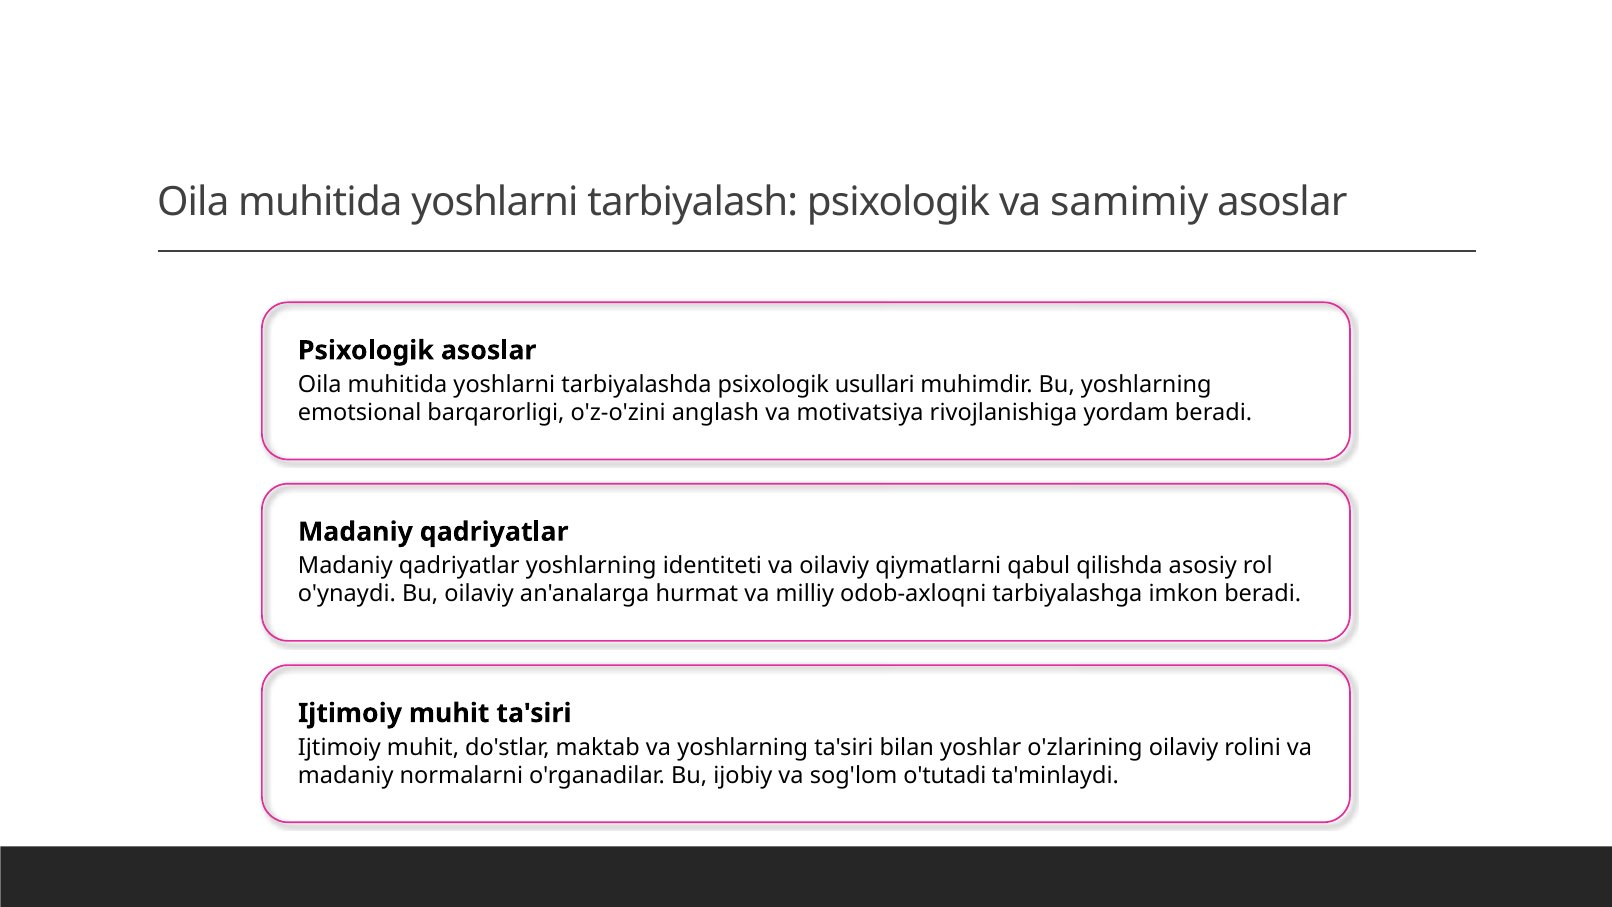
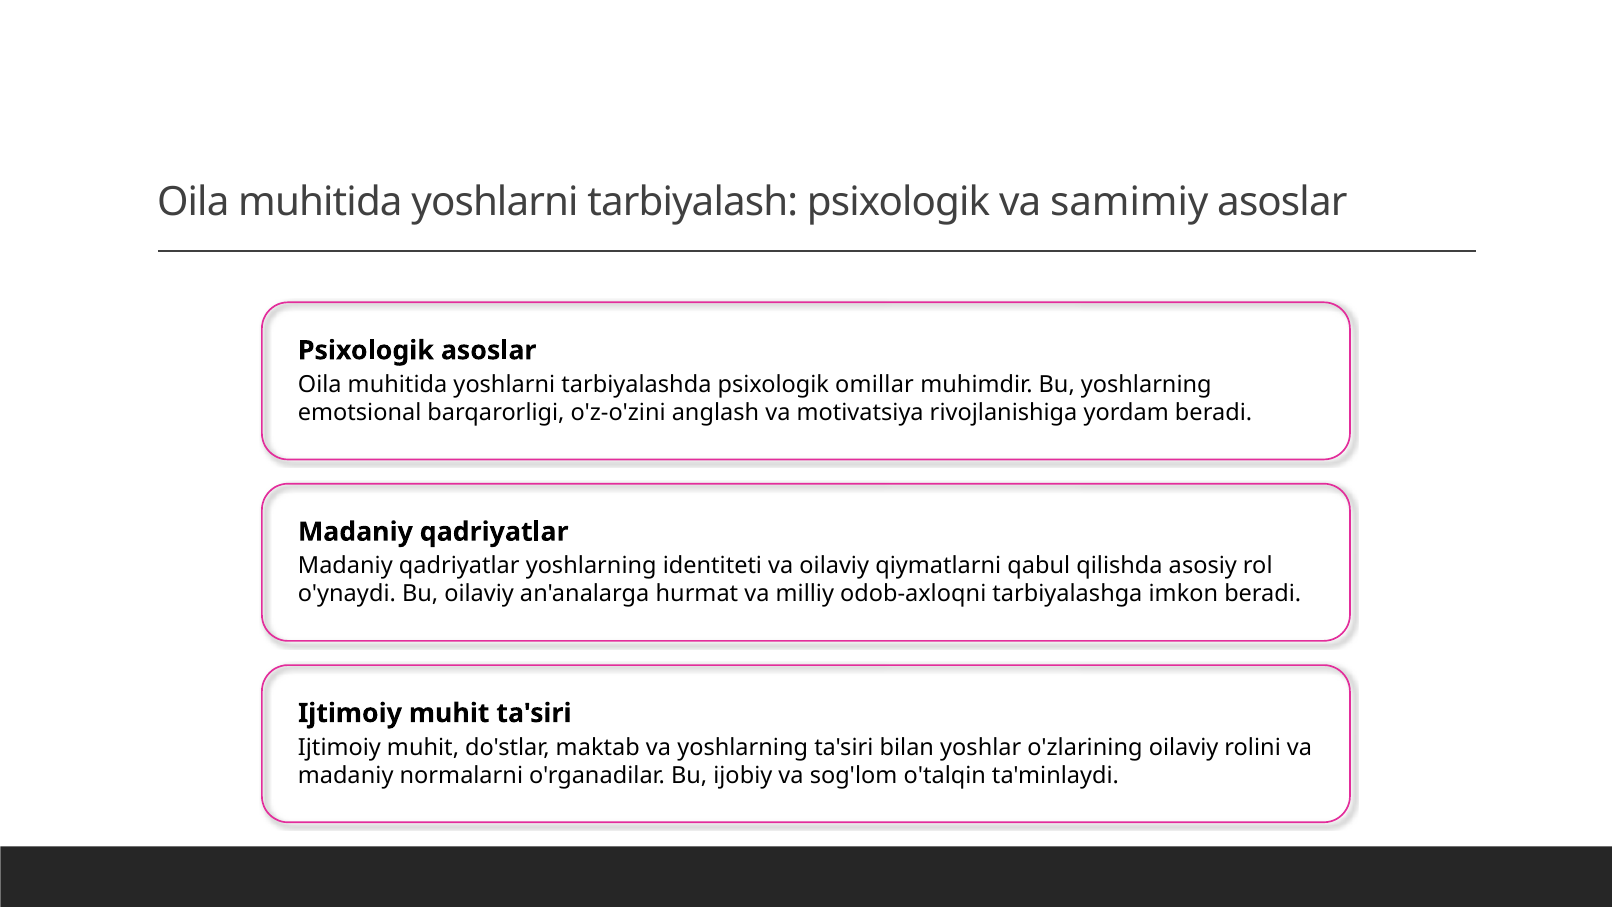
usullari: usullari -> omillar (875, 384)
o'tutadi: o'tutadi -> o'talqin (945, 775)
